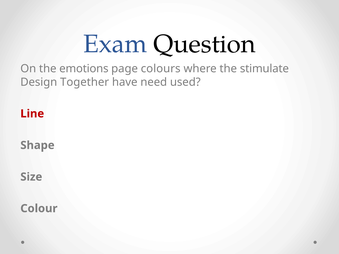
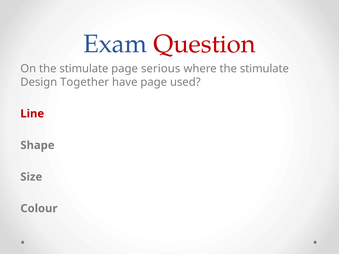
Question colour: black -> red (205, 44)
On the emotions: emotions -> stimulate (84, 69)
colours: colours -> serious (161, 69)
have need: need -> page (154, 82)
